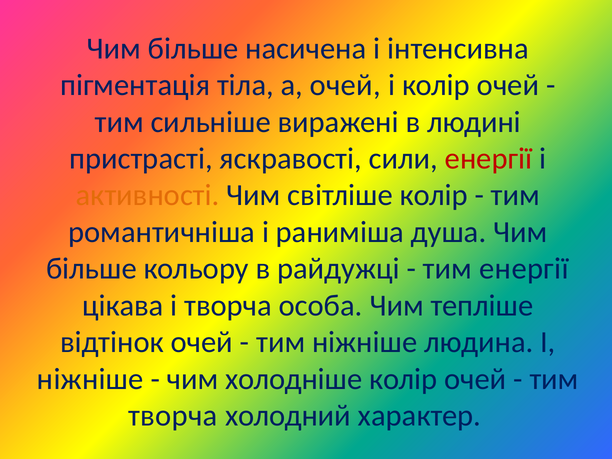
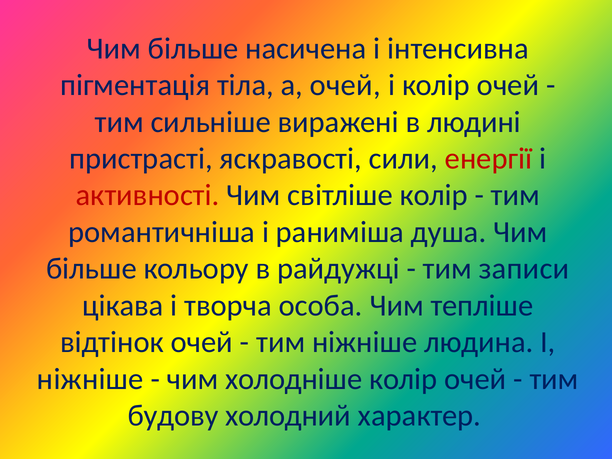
активності colour: orange -> red (148, 195)
тим енергії: енергії -> записи (524, 269)
творча: творча -> будову (173, 416)
